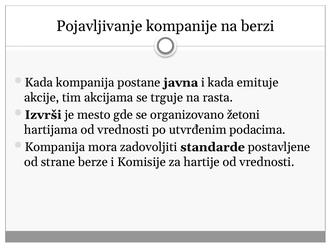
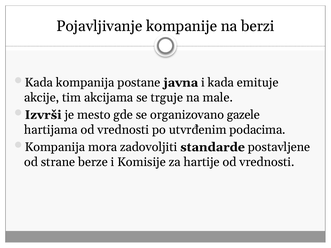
rasta: rasta -> male (218, 98)
žetoni: žetoni -> gazele (243, 115)
